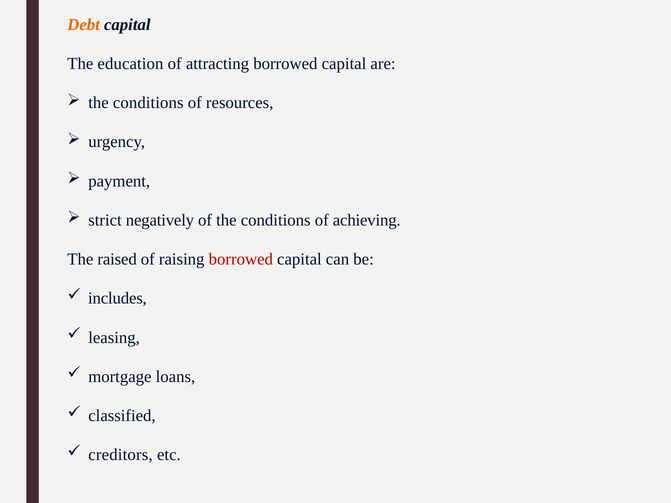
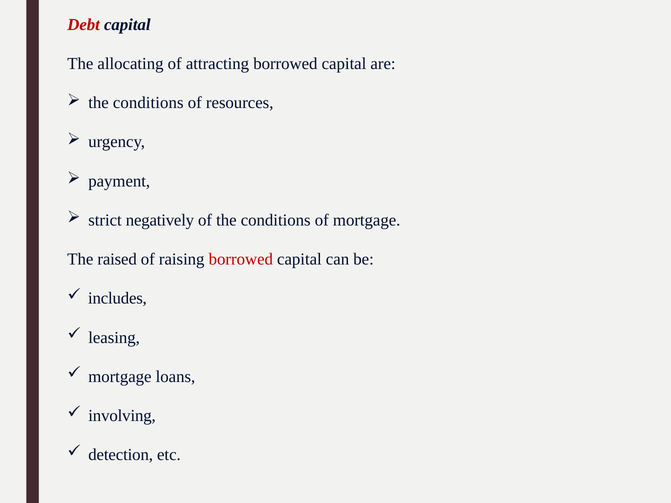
Debt colour: orange -> red (84, 25)
education: education -> allocating (131, 64)
of achieving: achieving -> mortgage (367, 220)
classified: classified -> involving (122, 416)
creditors: creditors -> detection (121, 455)
